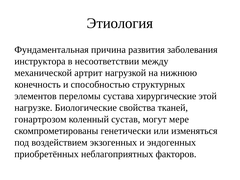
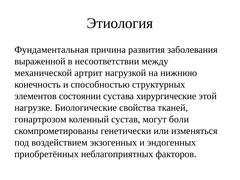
инструктора: инструктора -> выраженной (40, 61)
переломы: переломы -> состоянии (80, 96)
мере: мере -> боли (179, 119)
